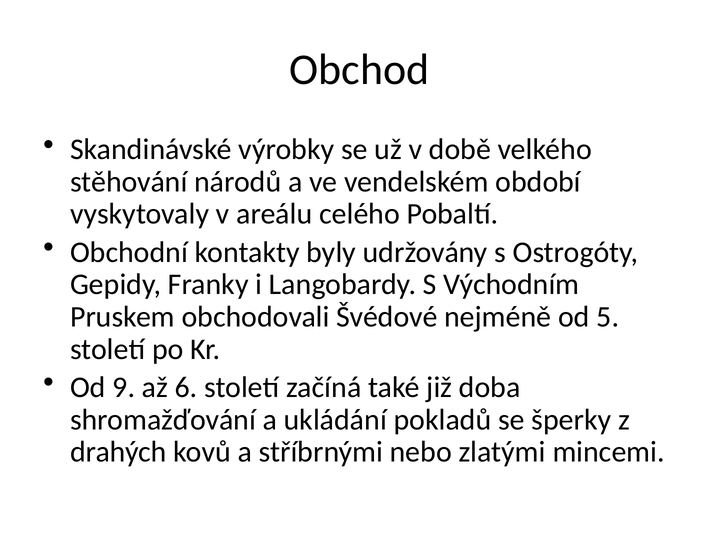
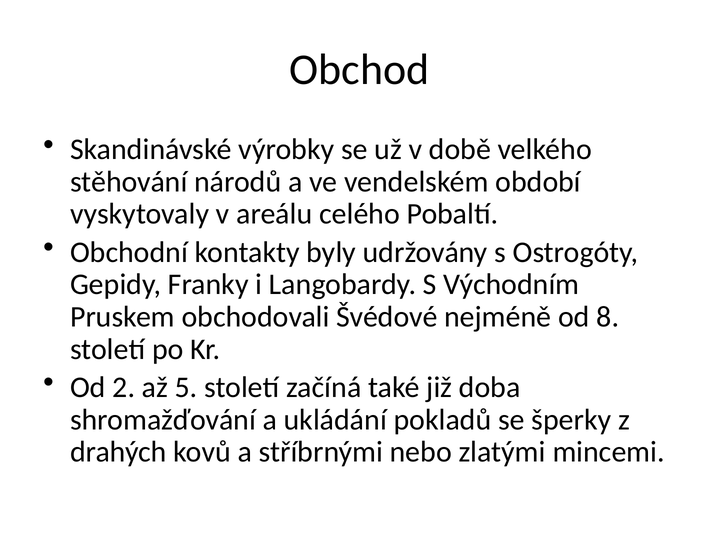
5: 5 -> 8 (608, 317)
9: 9 -> 2 (124, 387)
6: 6 -> 5 (186, 387)
